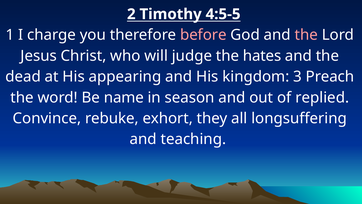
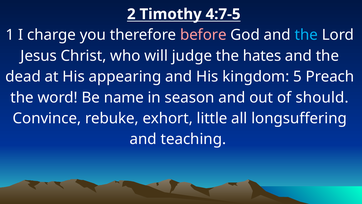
4:5-5: 4:5-5 -> 4:7-5 (223, 14)
the colour: pink -> light blue (306, 35)
3: 3 -> 5 (298, 77)
replied: replied -> should (322, 97)
they: they -> little (212, 118)
